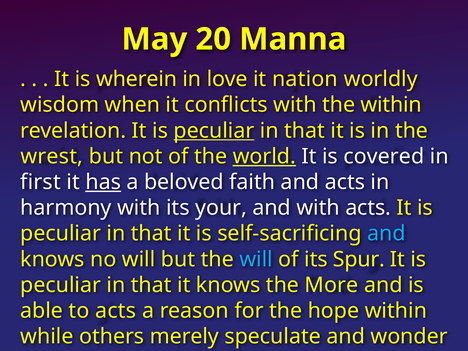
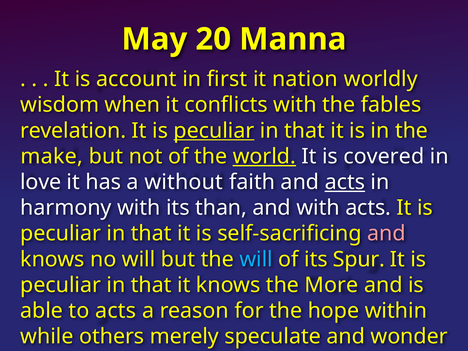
wherein: wherein -> account (136, 79)
love: love -> first (227, 79)
the within: within -> fables (391, 105)
wrest: wrest -> make (52, 156)
first: first -> love (41, 182)
has underline: present -> none (103, 182)
beloved: beloved -> without (184, 182)
acts underline: none -> present (345, 182)
your: your -> than (221, 208)
and colour: light blue -> pink (386, 234)
